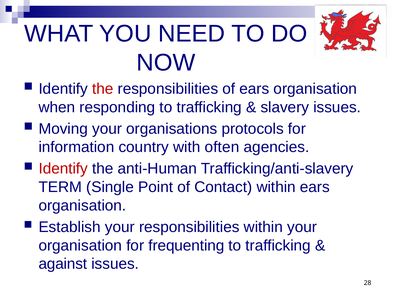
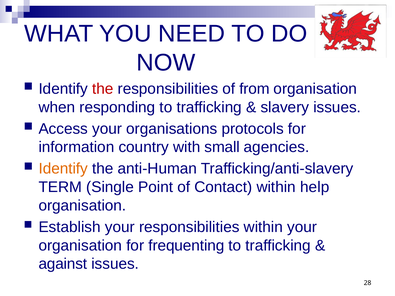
of ears: ears -> from (254, 89)
Moving: Moving -> Access (63, 129)
often: often -> small (222, 147)
Identify colour: red -> orange (63, 169)
within ears: ears -> help (315, 187)
